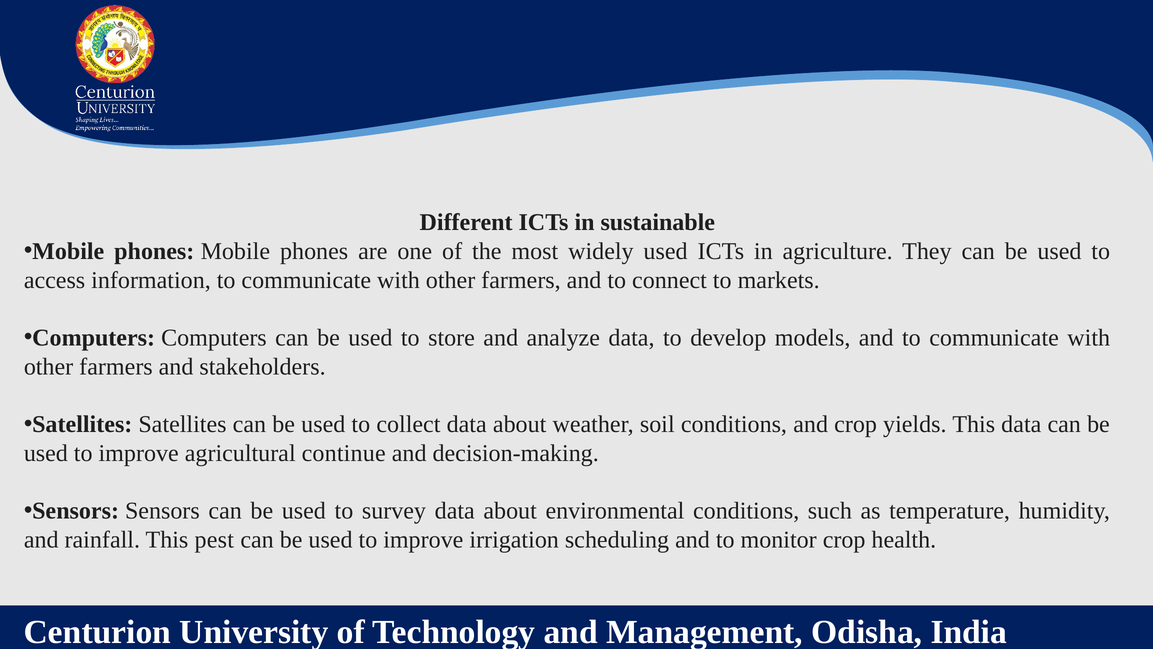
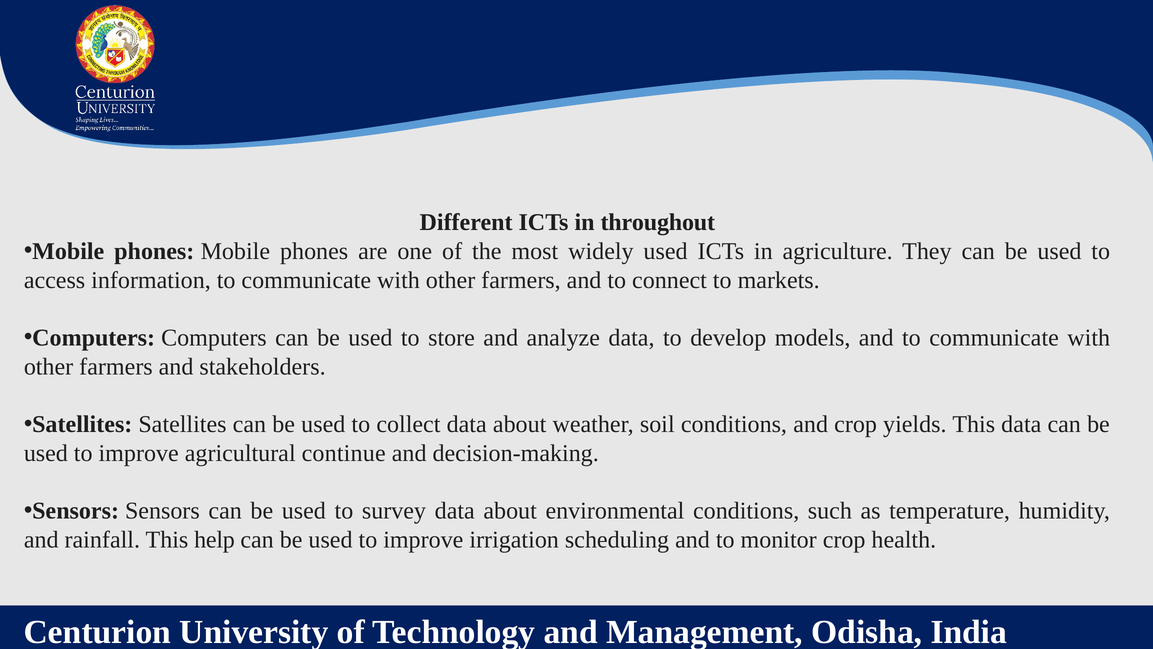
sustainable: sustainable -> throughout (658, 222)
pest: pest -> help (215, 540)
